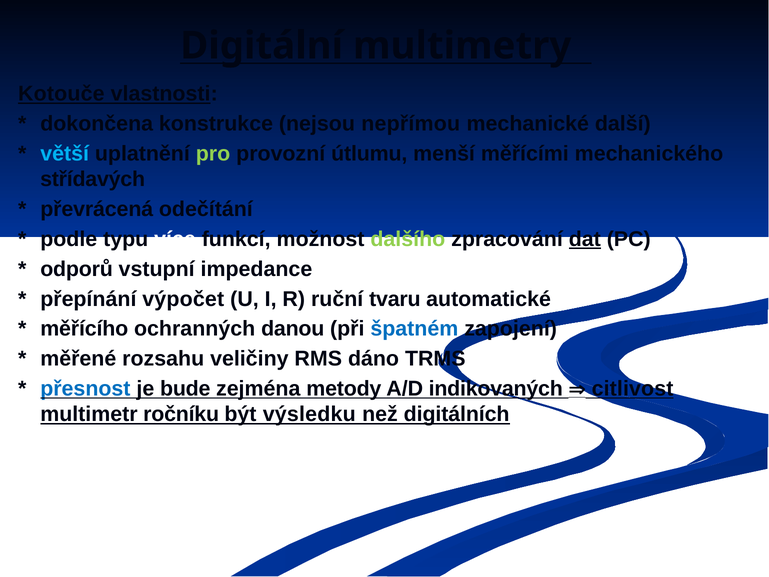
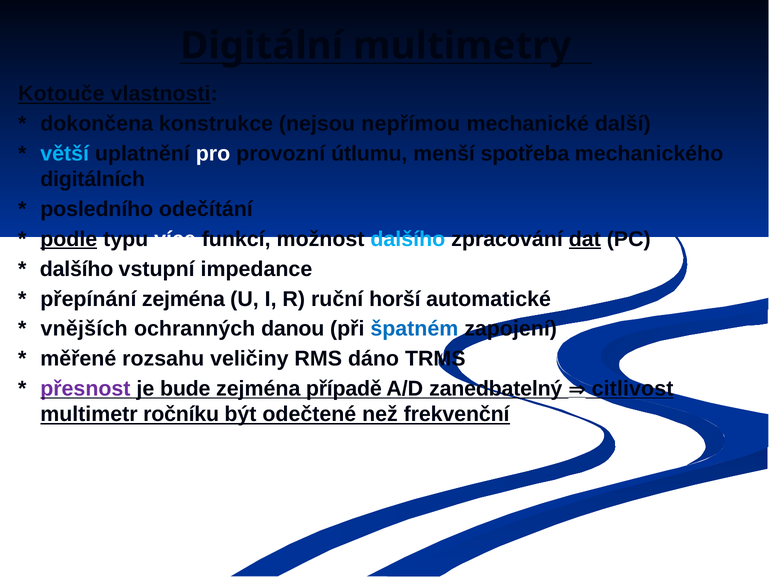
pro colour: light green -> white (213, 154)
měřícími: měřícími -> spotřeba (525, 154)
střídavých: střídavých -> digitálních (93, 179)
převrácená: převrácená -> posledního (97, 209)
podle underline: none -> present (69, 239)
dalšího colour: light green -> light blue (408, 239)
odporů: odporů -> dalšího (77, 269)
přepínání výpočet: výpočet -> zejména (183, 299)
tvaru: tvaru -> horší (395, 299)
měřícího: měřícího -> vnějších (84, 329)
přesnost colour: blue -> purple (85, 389)
metody: metody -> případě (344, 389)
indikovaných: indikovaných -> zanedbatelný (496, 389)
výsledku: výsledku -> odečtené (309, 414)
digitálních: digitálních -> frekvenční (457, 414)
